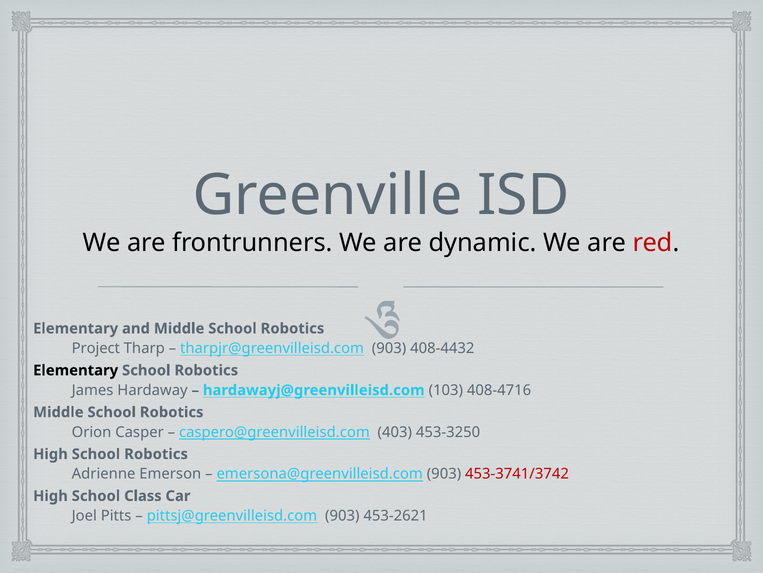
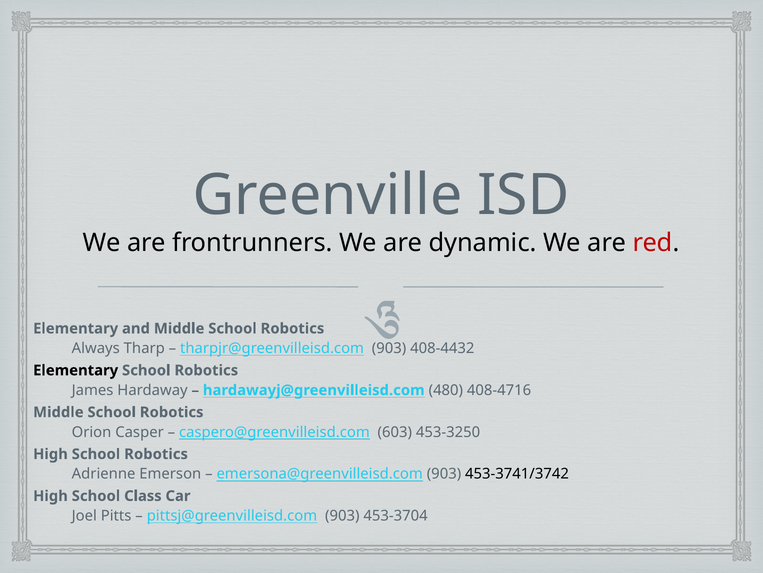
Project: Project -> Always (96, 348)
103: 103 -> 480 (446, 390)
403: 403 -> 603 (395, 432)
453-3741/3742 colour: red -> black (517, 473)
453-2621: 453-2621 -> 453-3704 (396, 515)
